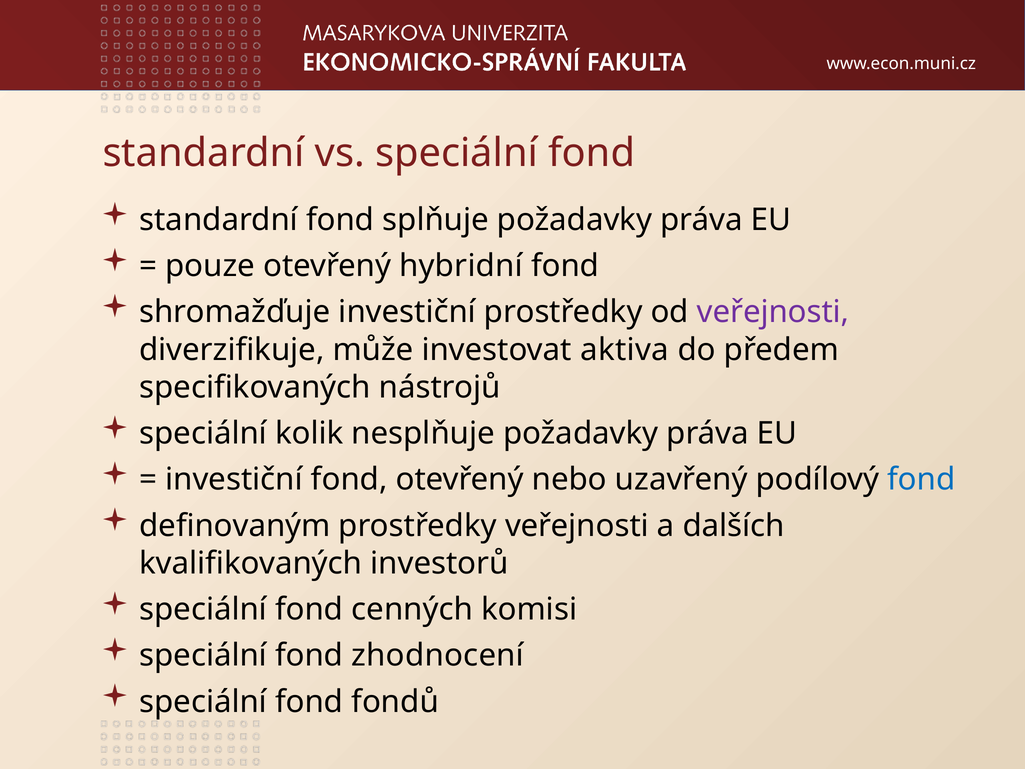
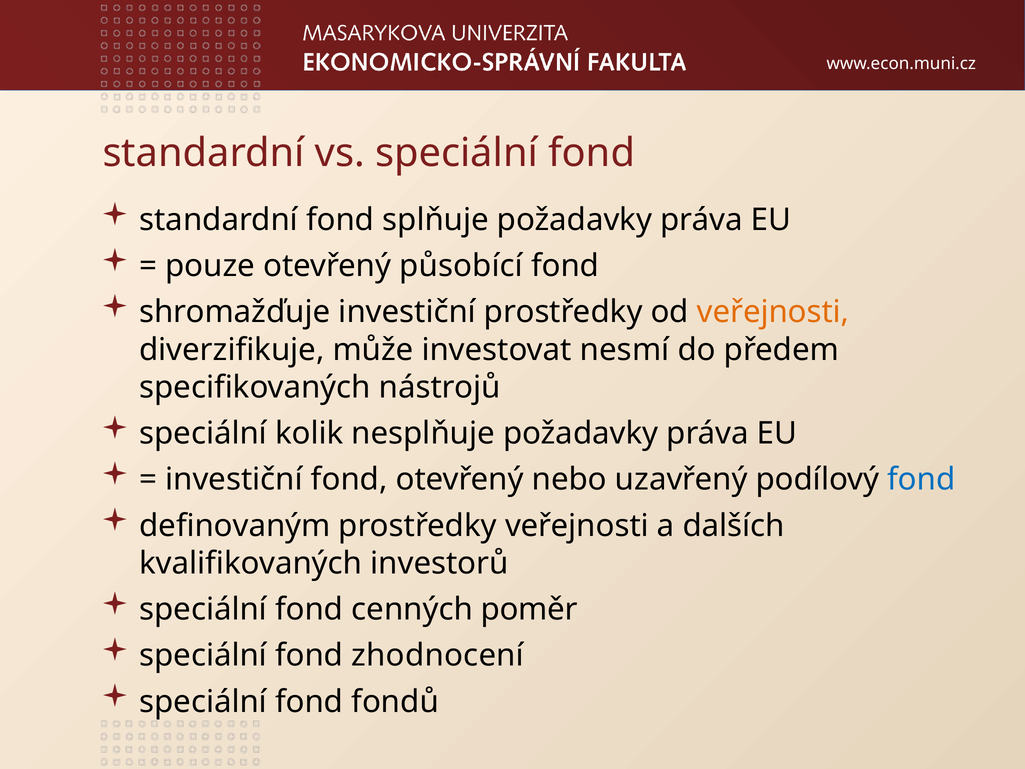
hybridní: hybridní -> působící (461, 266)
veřejnosti colour: purple -> orange (773, 312)
aktiva: aktiva -> nesmí (625, 350)
komisi: komisi -> poměr (529, 609)
